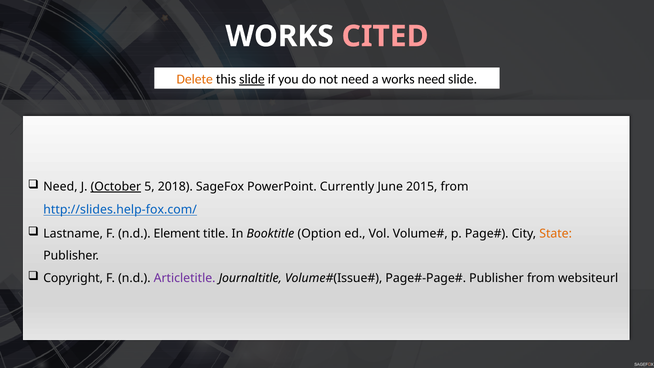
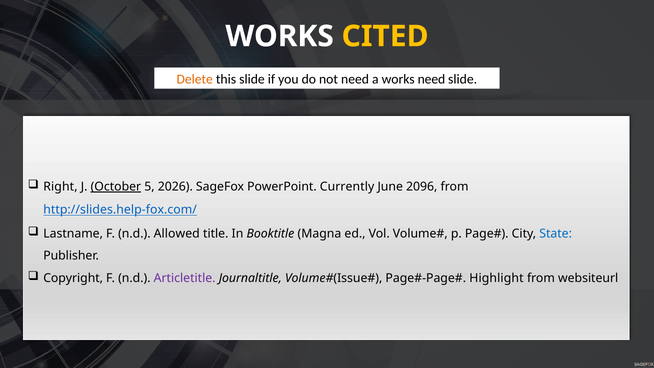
CITED colour: pink -> yellow (385, 36)
slide underline: present -> none (252, 79)
Need: Need -> Right (60, 187)
2018: 2018 -> 2026 (175, 187)
2015: 2015 -> 2096 (422, 187)
Element: Element -> Allowed (177, 234)
Option: Option -> Magna (319, 234)
State colour: orange -> blue (556, 234)
Publisher: Publisher -> Highlight (496, 278)
